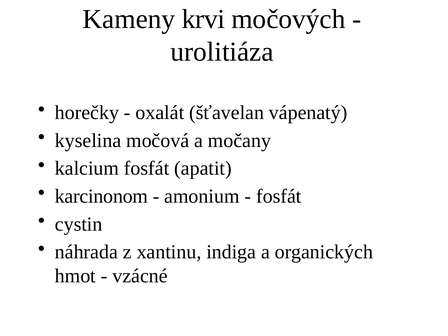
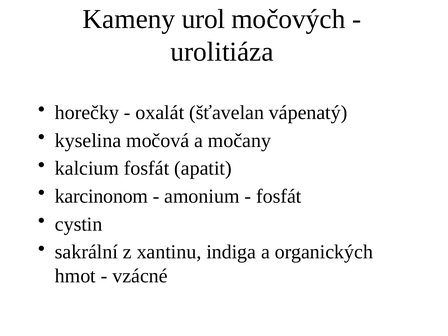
krvi: krvi -> urol (203, 19)
náhrada: náhrada -> sakrální (86, 252)
